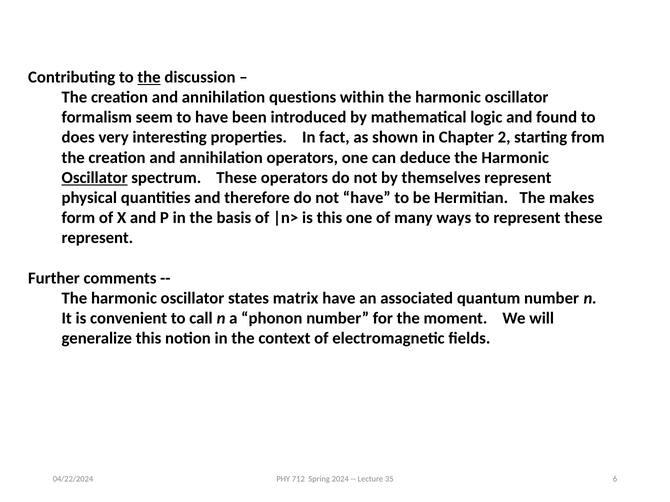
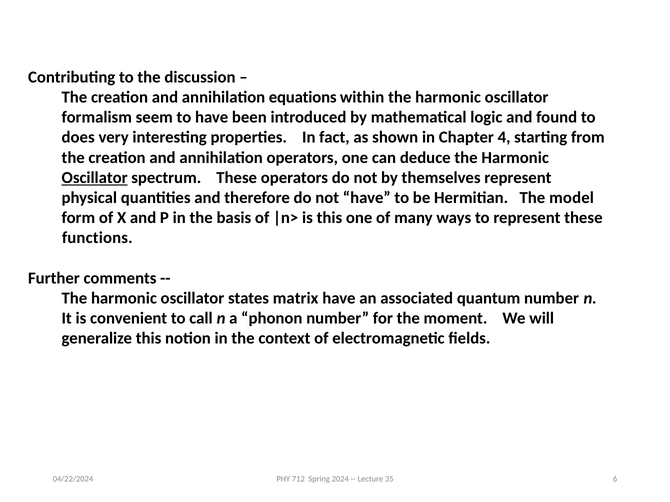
the underline: present -> none (149, 77)
questions: questions -> equations (303, 97)
2: 2 -> 4 (504, 138)
makes: makes -> model (572, 198)
represent: represent -> functions (97, 238)
